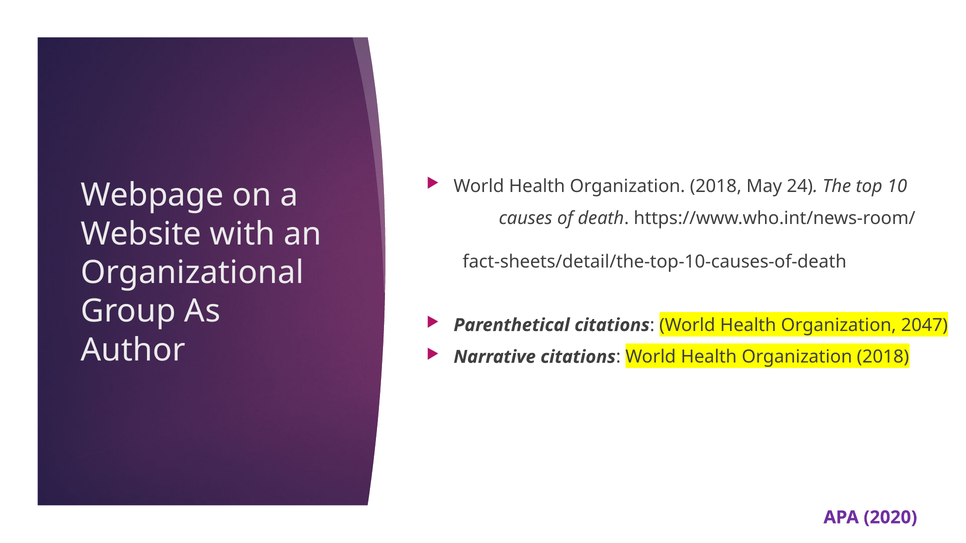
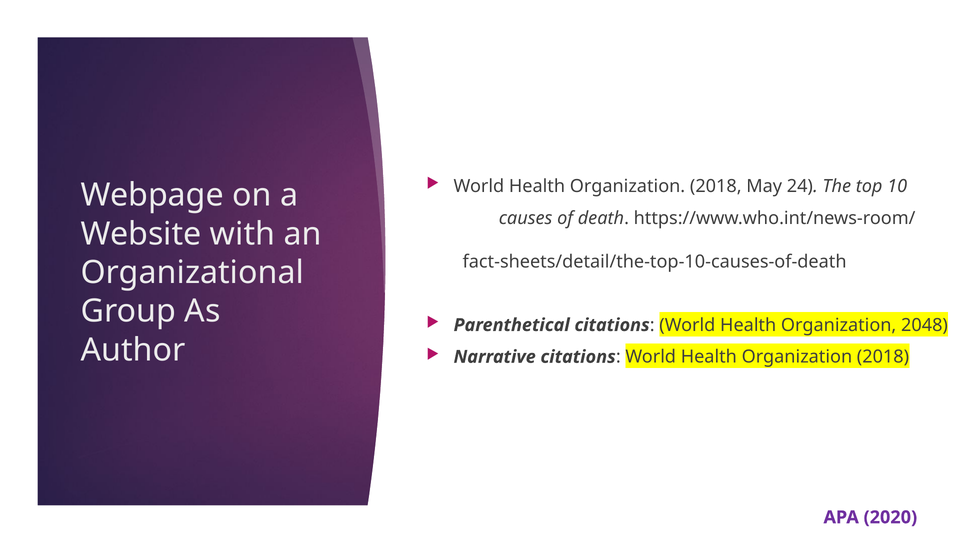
2047: 2047 -> 2048 (925, 325)
